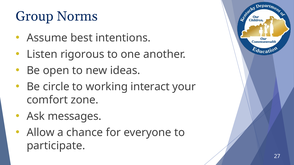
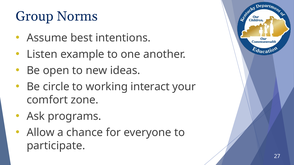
rigorous: rigorous -> example (82, 54)
messages: messages -> programs (75, 116)
